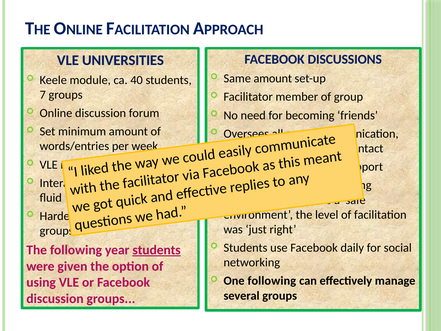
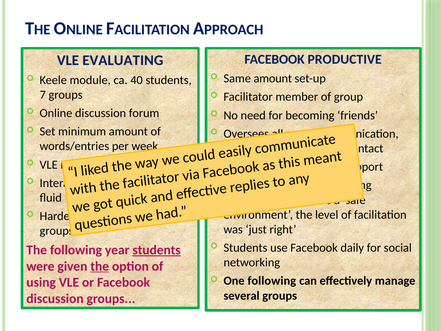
DISCUSSIONS: DISCUSSIONS -> PRODUCTIVE (345, 59)
UNIVERSITIES: UNIVERSITIES -> EVALUATING (123, 60)
the underline: none -> present (100, 266)
